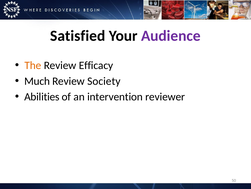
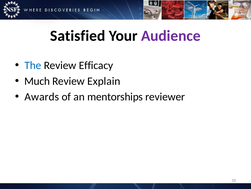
The colour: orange -> blue (33, 65)
Society: Society -> Explain (104, 81)
Abilities: Abilities -> Awards (42, 96)
intervention: intervention -> mentorships (115, 96)
